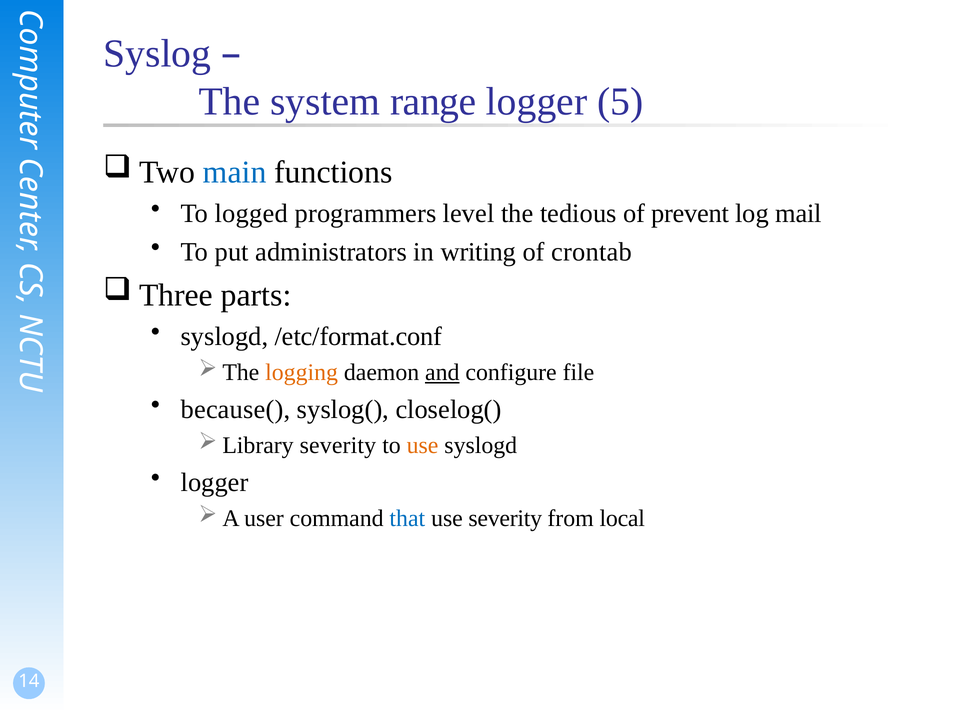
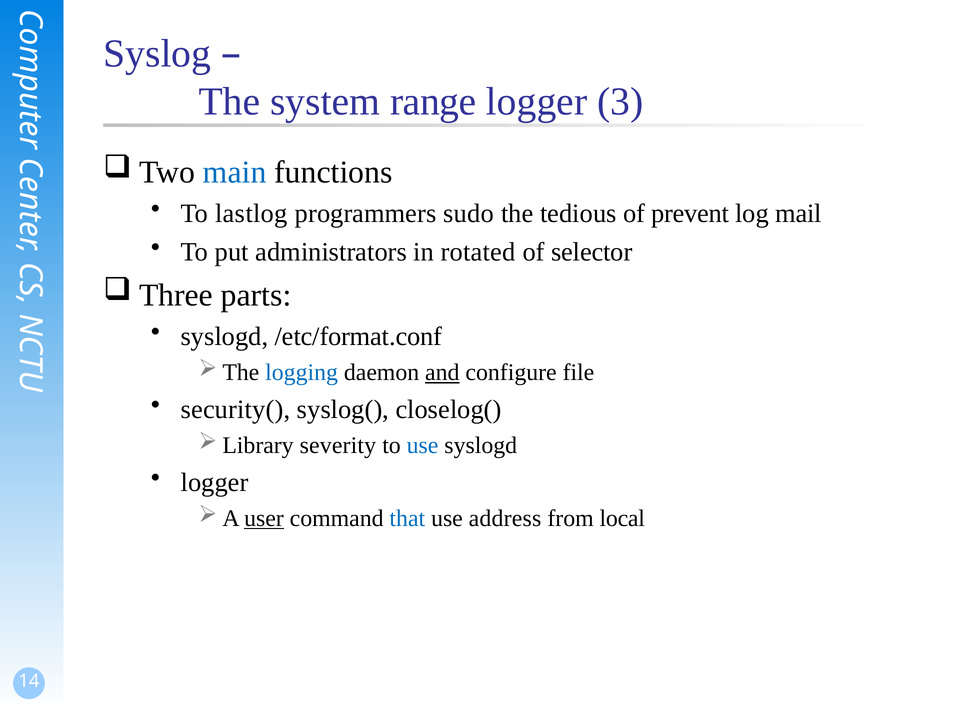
5: 5 -> 3 (620, 101)
logged: logged -> lastlog (251, 213)
level: level -> sudo (468, 213)
writing: writing -> rotated (478, 252)
crontab: crontab -> selector (592, 252)
logging colour: orange -> blue (302, 372)
because(: because( -> security( (235, 409)
use colour: orange -> blue (423, 445)
user underline: none -> present (264, 518)
use severity: severity -> address (505, 518)
